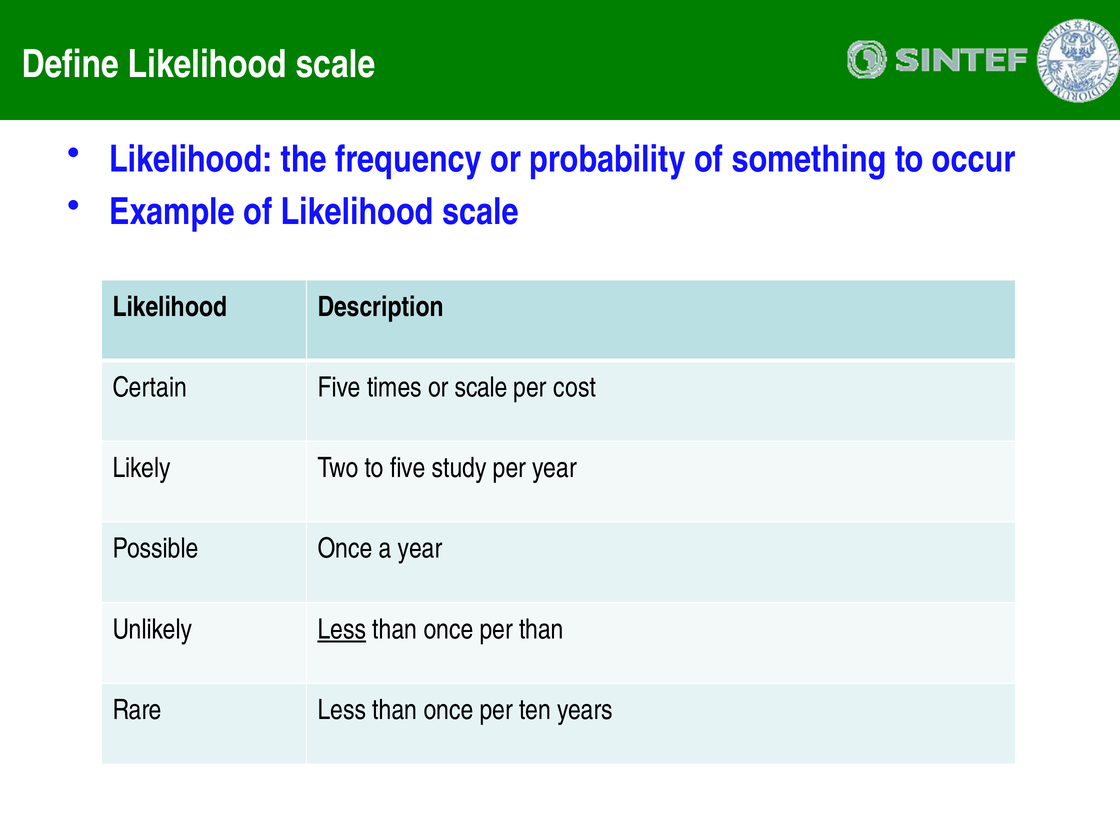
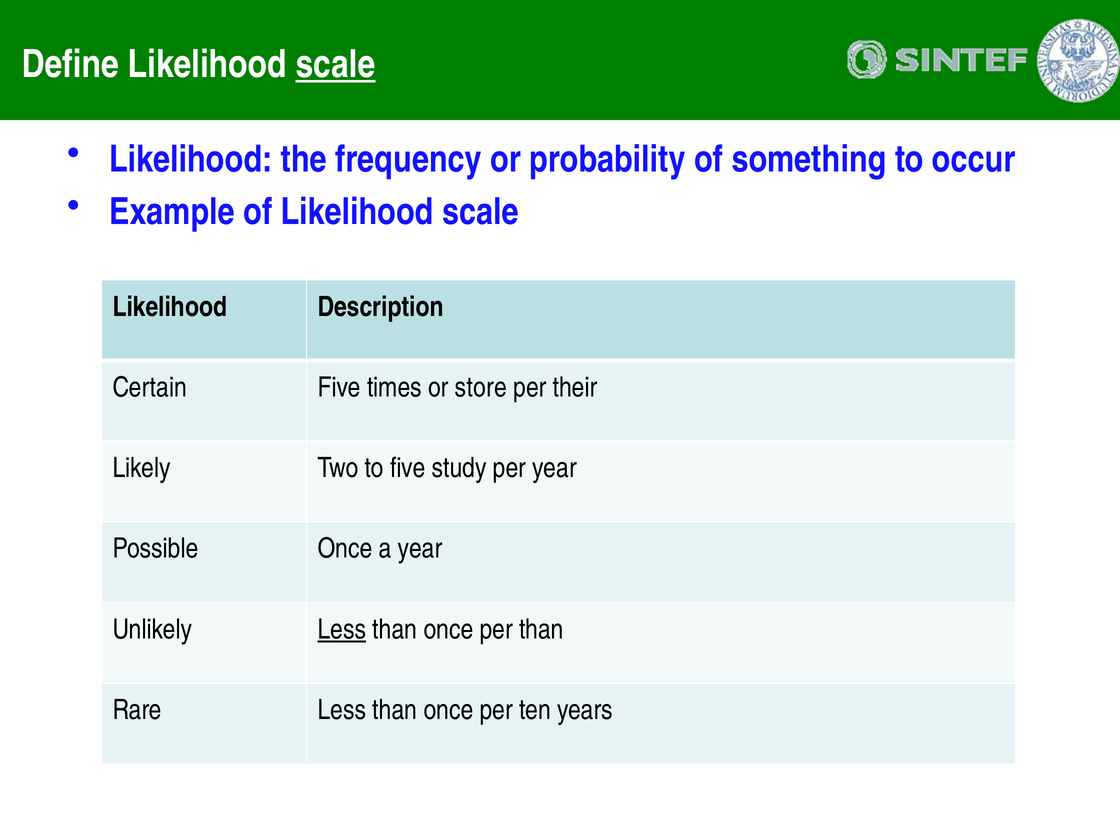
scale underline: none -> present (335, 65)
or scale: scale -> store (481, 387)
cost: cost -> their (575, 387)
